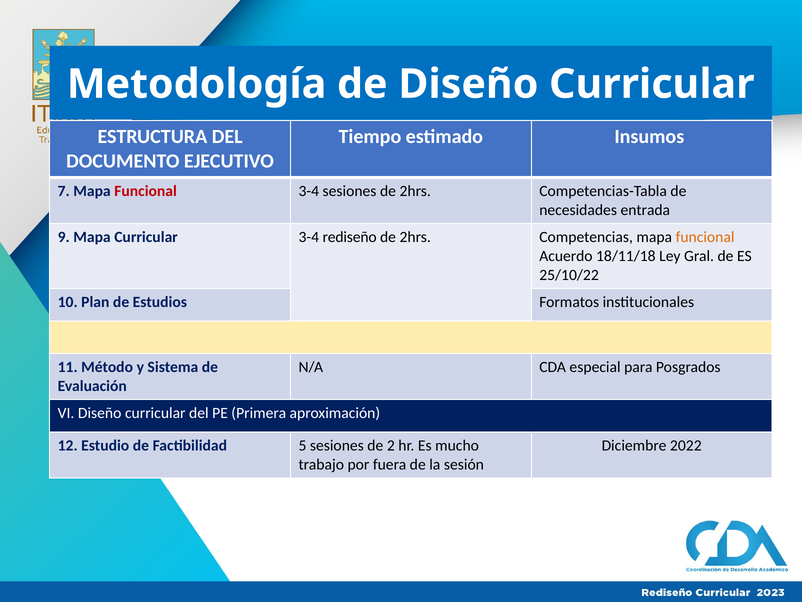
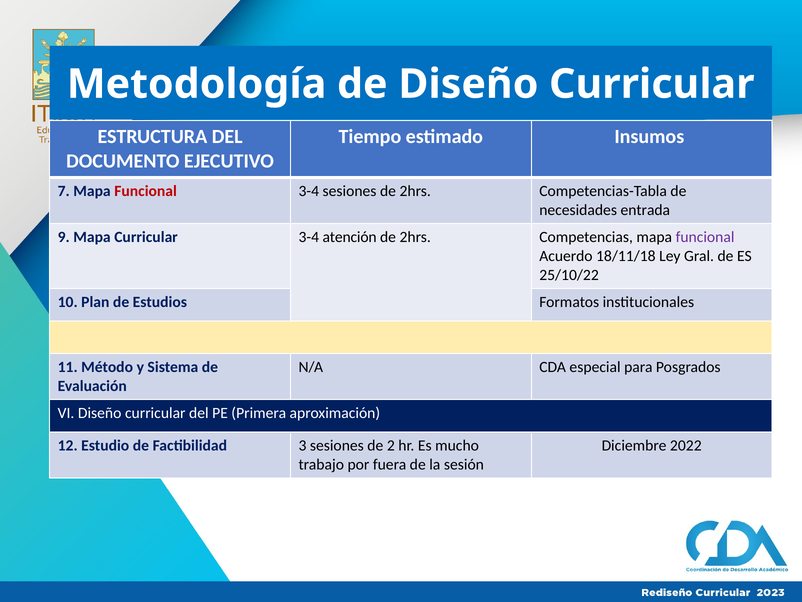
rediseño: rediseño -> atención (350, 237)
funcional colour: orange -> purple (705, 237)
5: 5 -> 3 (302, 445)
